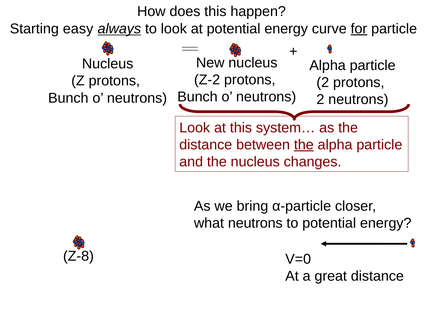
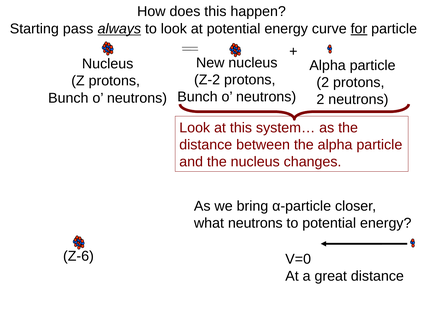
easy: easy -> pass (78, 29)
the underline: present -> none (304, 145)
Z-8: Z-8 -> Z-6 (78, 256)
